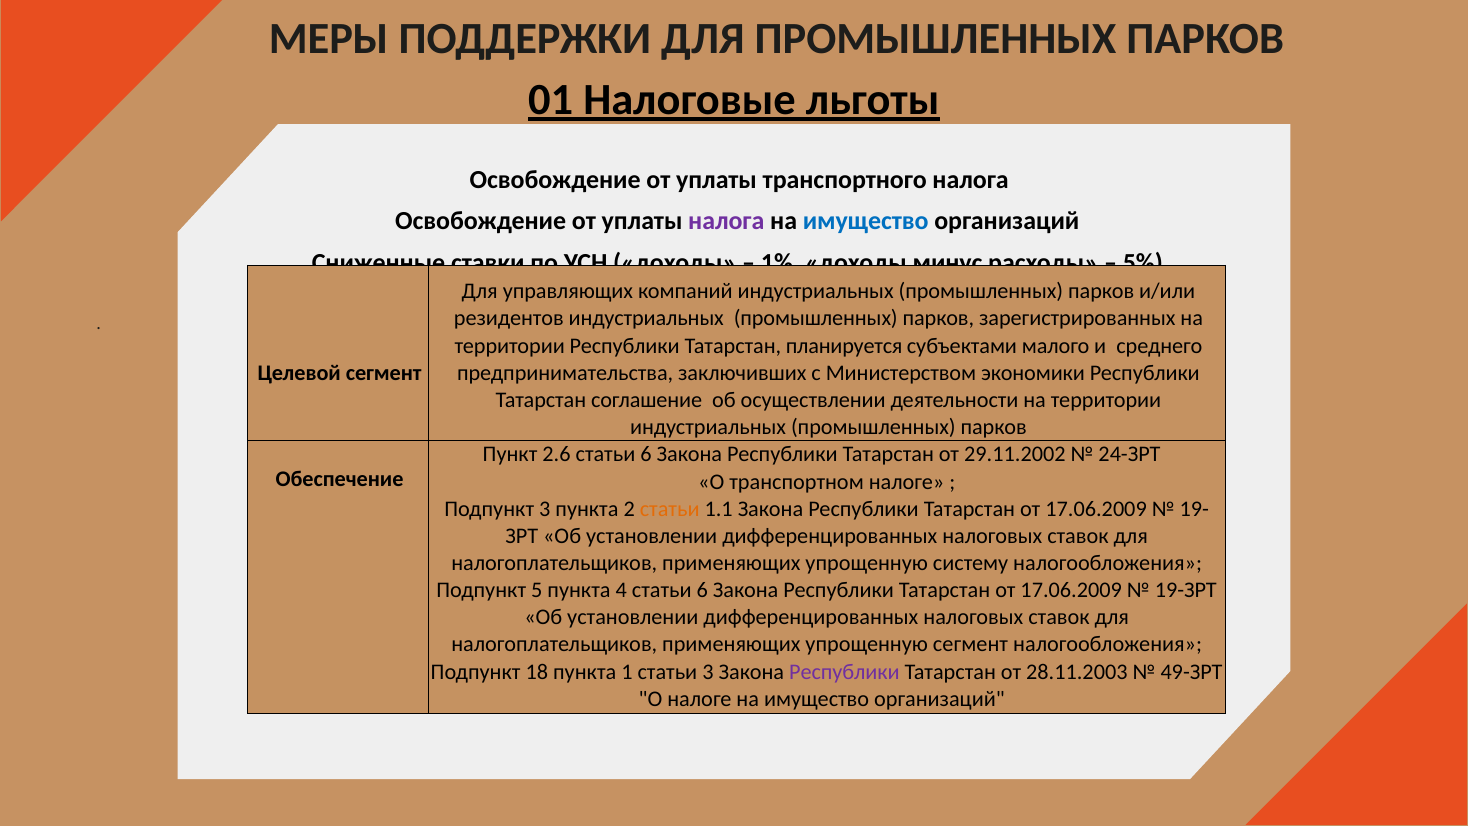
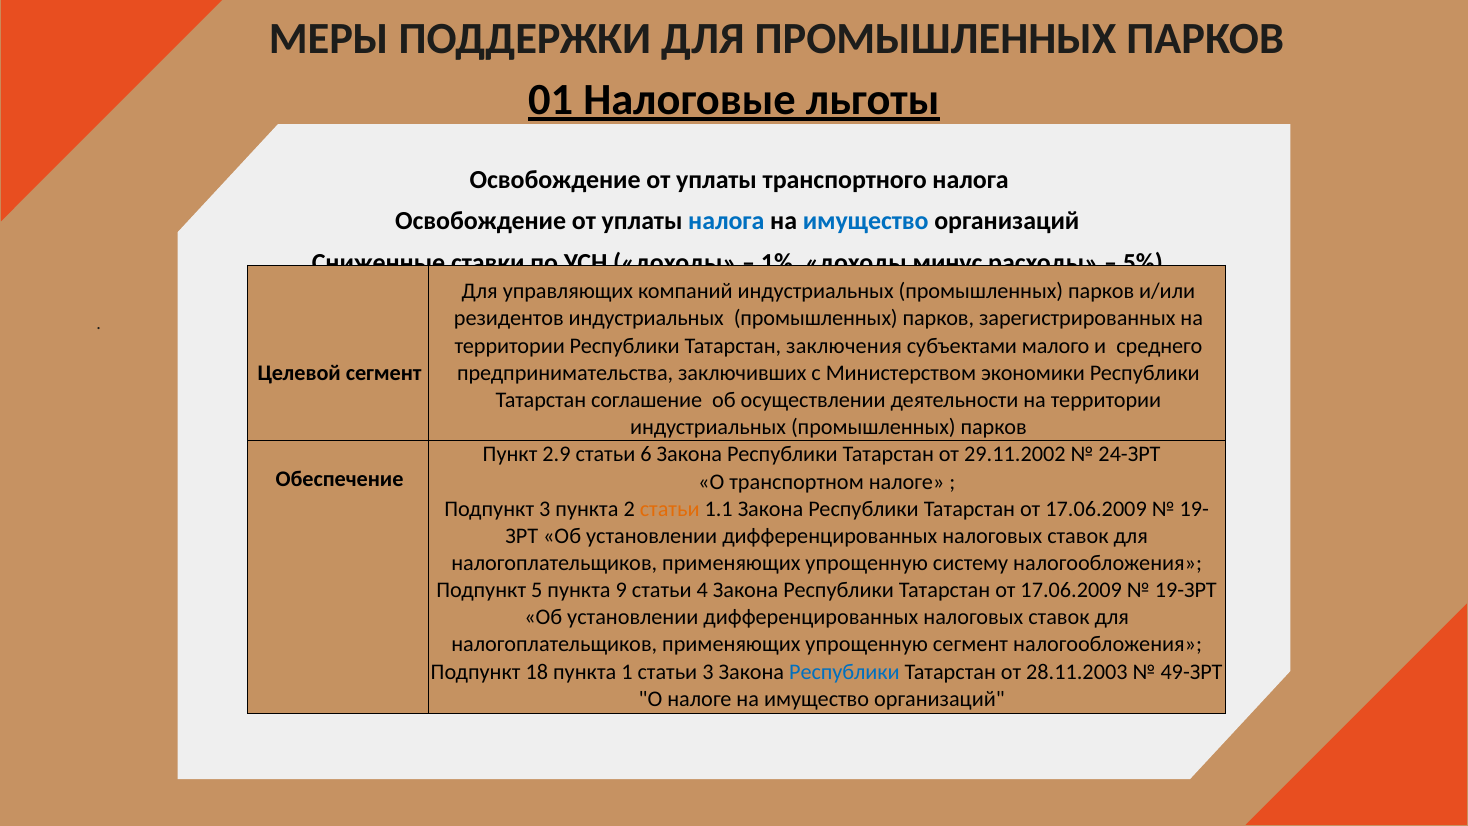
налога colour: purple -> blue (726, 221)
планируется: планируется -> заключения (844, 346)
2.6: 2.6 -> 2.9 (556, 454)
4: 4 -> 9 (621, 590)
6: 6 -> 4 (702, 590)
Республики colour: purple -> blue (844, 672)
